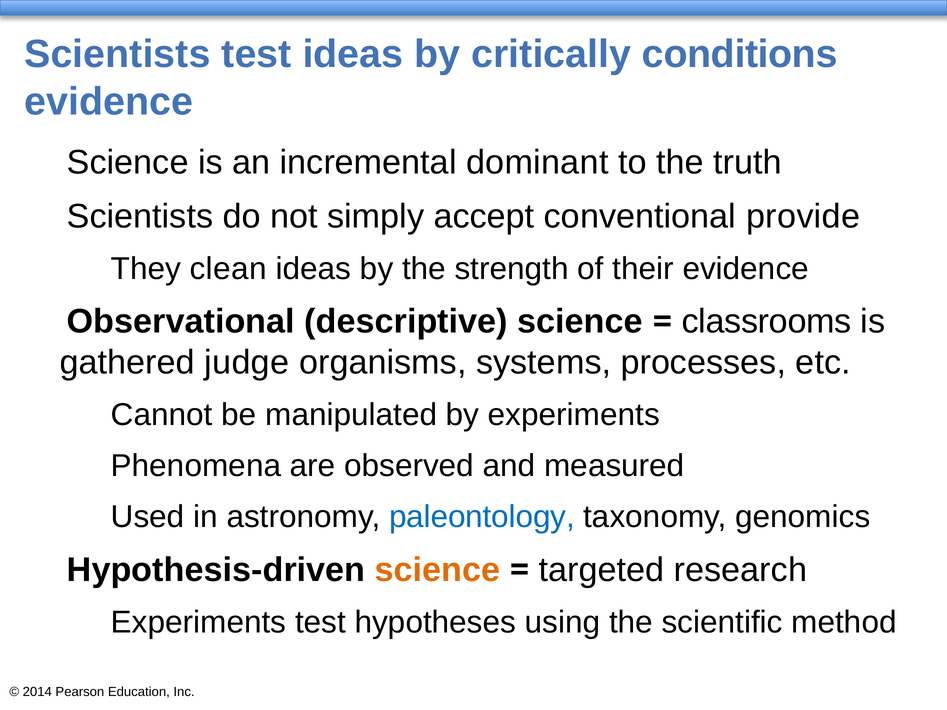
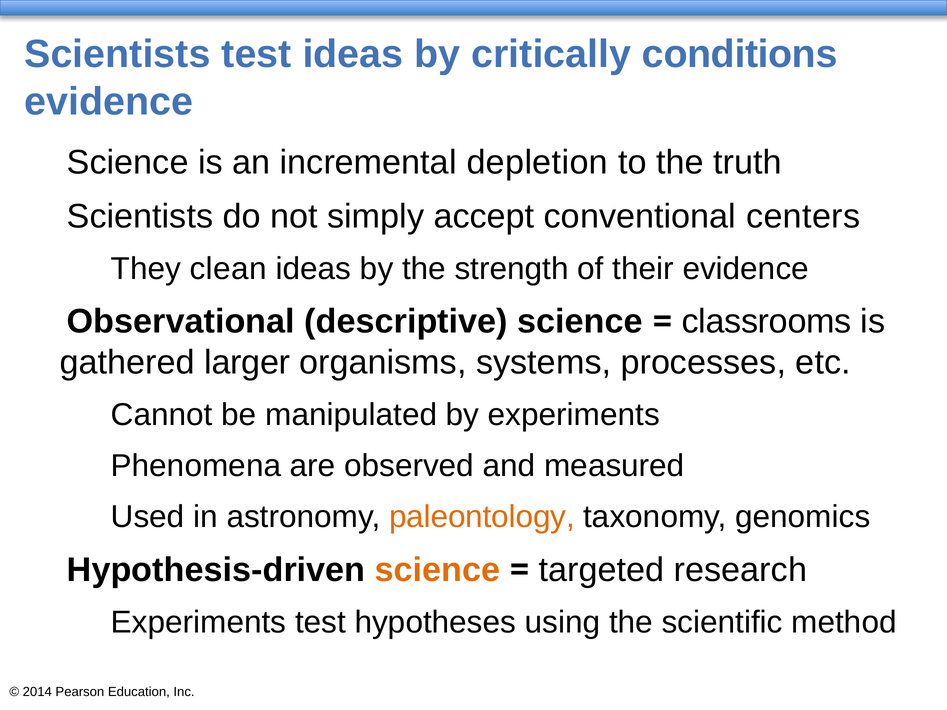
dominant: dominant -> depletion (537, 162)
provide: provide -> centers (803, 217)
judge: judge -> larger (247, 363)
paleontology colour: blue -> orange (482, 517)
